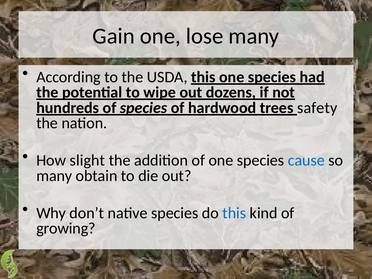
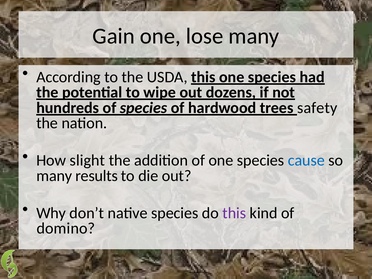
obtain: obtain -> results (97, 176)
this colour: blue -> purple (234, 213)
growing: growing -> domino (66, 228)
